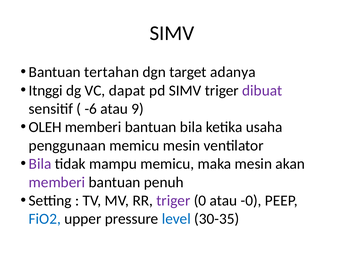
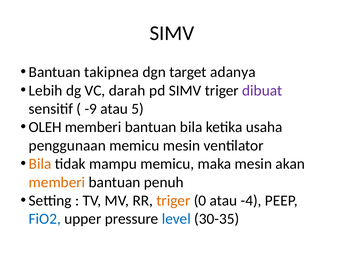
tertahan: tertahan -> takipnea (112, 72)
Itnggi: Itnggi -> Lebih (46, 90)
dapat: dapat -> darah (127, 90)
-6: -6 -> -9 (91, 109)
9: 9 -> 5 (138, 109)
Bila colour: purple -> orange (40, 164)
memberi colour: purple -> orange (57, 182)
triger colour: purple -> orange (173, 201)
-0: -0 -> -4 (251, 201)
